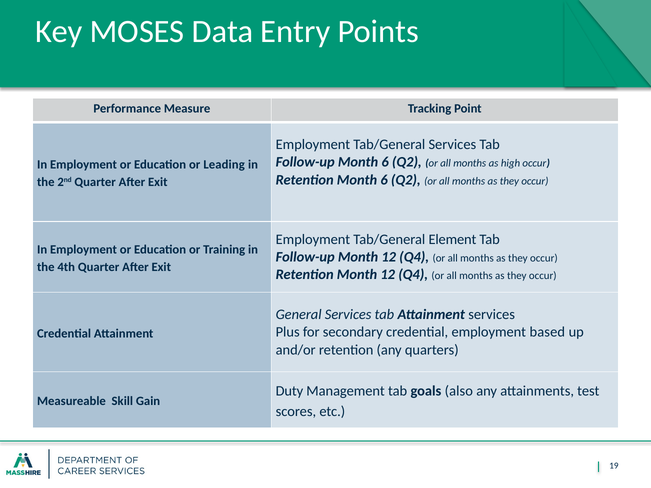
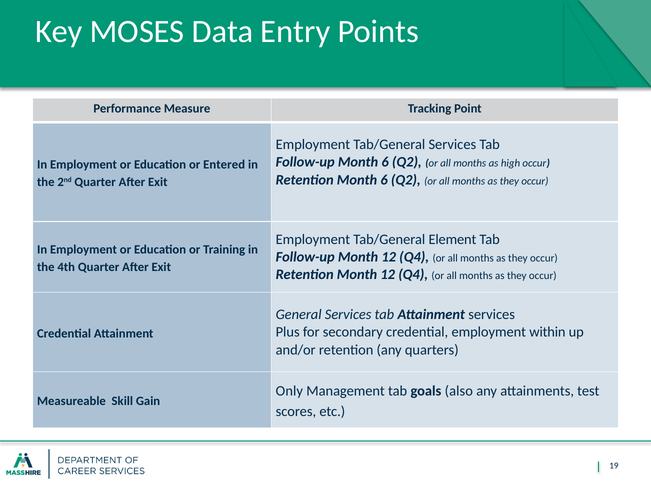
Leading: Leading -> Entered (224, 164)
based: based -> within (547, 332)
Duty: Duty -> Only (289, 391)
